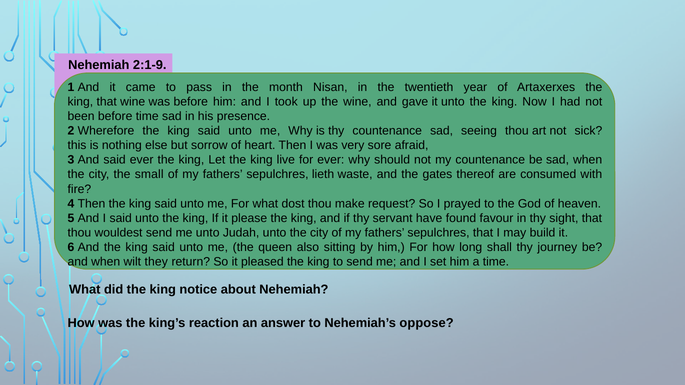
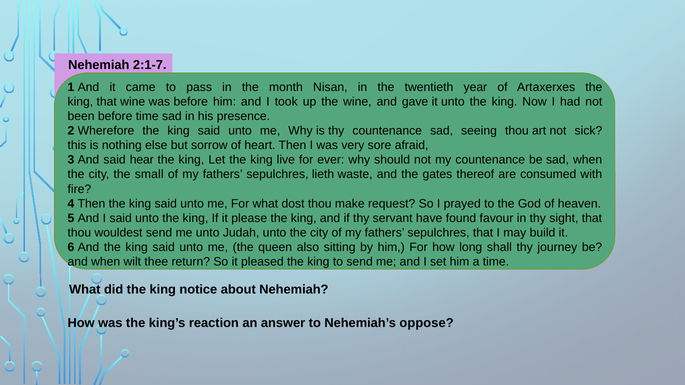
2:1-9: 2:1-9 -> 2:1-7 (150, 65)
said ever: ever -> hear (142, 160)
they: they -> thee (156, 262)
